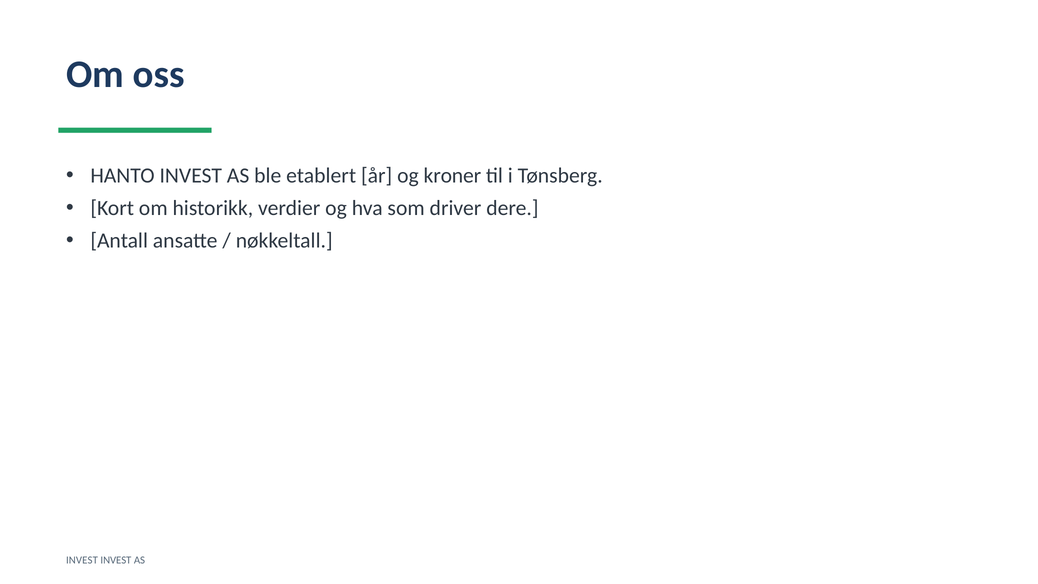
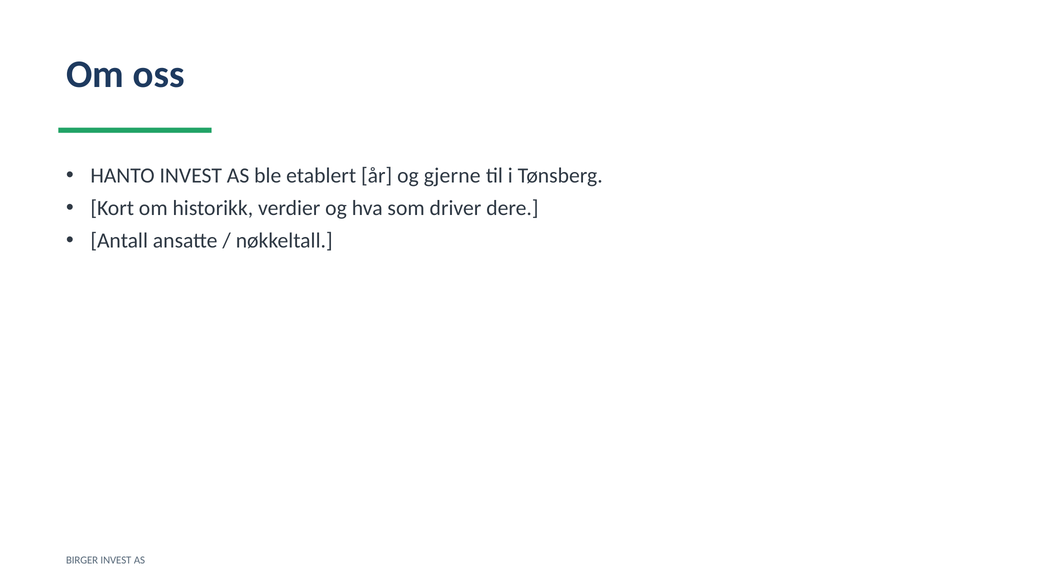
kroner: kroner -> gjerne (452, 176)
INVEST: INVEST -> BIRGER (82, 560)
